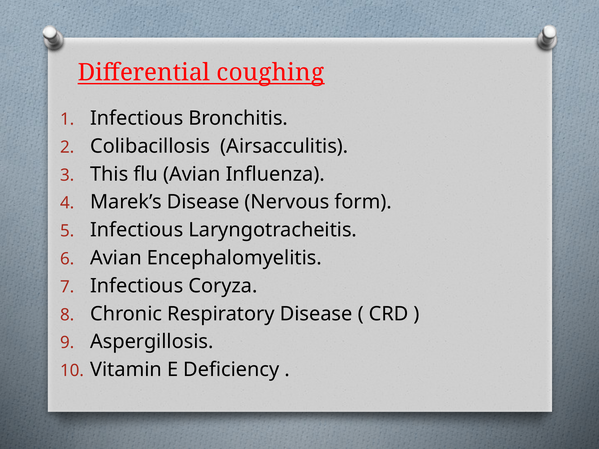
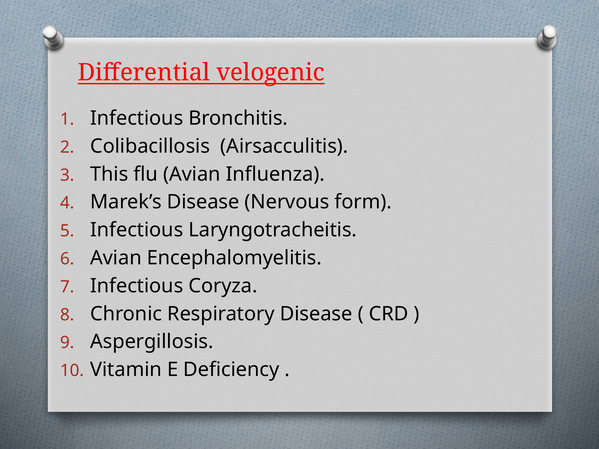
coughing: coughing -> velogenic (271, 73)
